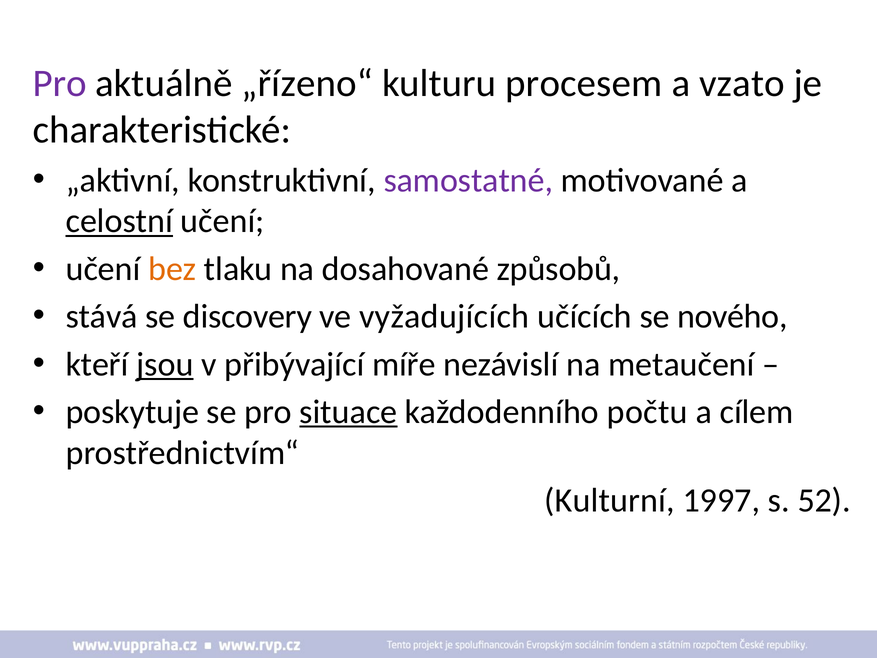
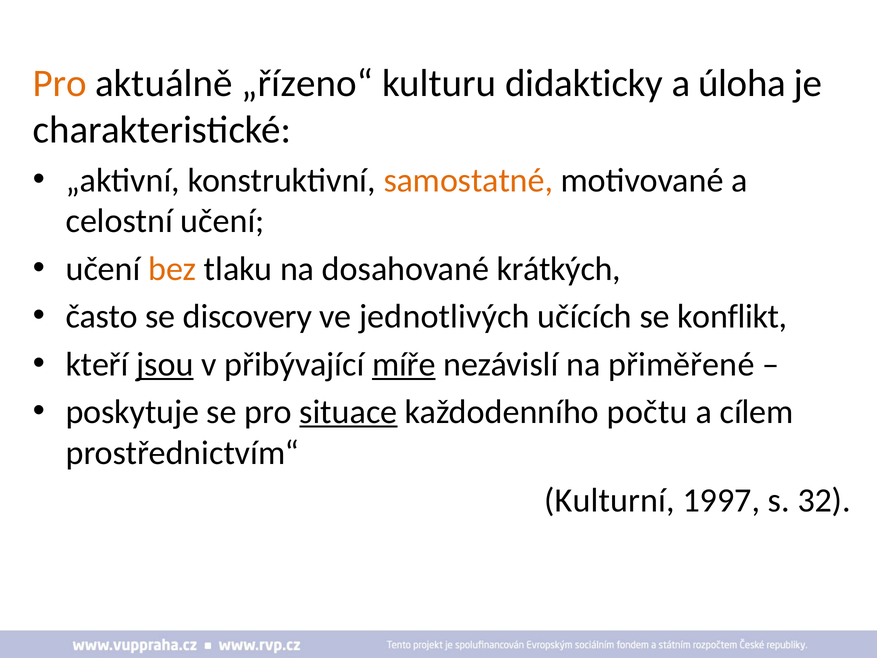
Pro colour: purple -> orange (60, 83)
procesem: procesem -> didakticky (584, 83)
vzato: vzato -> úloha (742, 83)
samostatné colour: purple -> orange (468, 180)
celostní underline: present -> none (119, 221)
způsobů: způsobů -> krátkých (559, 269)
stává: stává -> často (102, 316)
vyžadujících: vyžadujících -> jednotlivých (444, 316)
nového: nového -> konflikt (732, 316)
míře underline: none -> present (404, 364)
metaučení: metaučení -> přiměřené (681, 364)
52: 52 -> 32 (824, 500)
